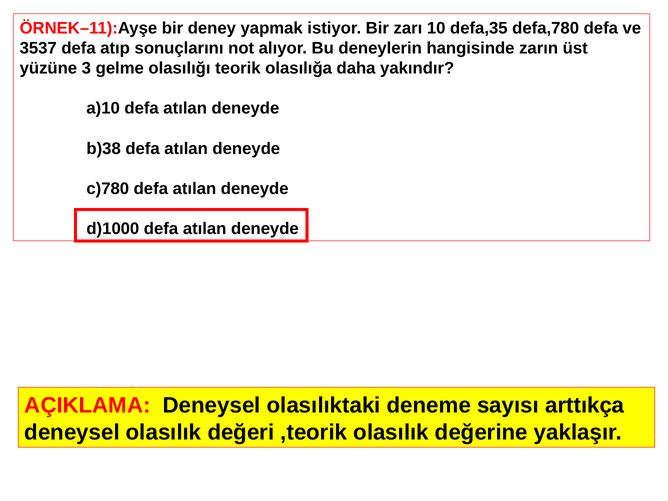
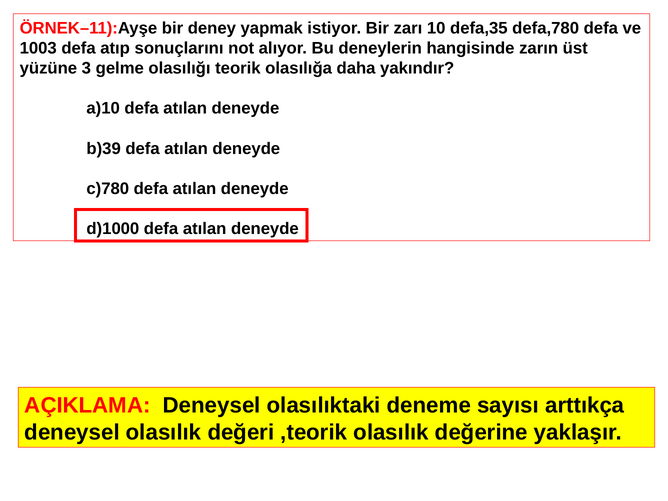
3537: 3537 -> 1003 (38, 48)
b)38: b)38 -> b)39 (104, 148)
